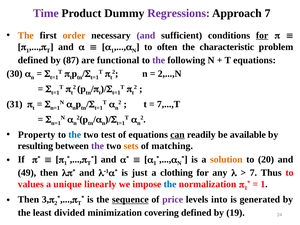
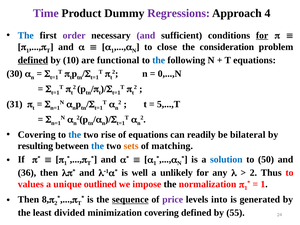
Approach 7: 7 -> 4 (268, 13)
The colour: orange -> blue (26, 35)
order colour: orange -> purple (74, 35)
often: often -> close (167, 47)
characteristic: characteristic -> consideration (227, 47)
defined underline: none -> present (33, 60)
87: 87 -> 10 (71, 60)
the colour: purple -> blue (159, 60)
2,...,N: 2,...,N -> 0,...,N (170, 74)
7,...,T: 7,...,T -> 5,...,T (169, 104)
Property: Property -> Covering (37, 135)
test: test -> rise (108, 135)
can underline: present -> none (177, 135)
available: available -> bilateral (248, 135)
the colour: purple -> blue (98, 146)
solution colour: orange -> blue (226, 160)
20: 20 -> 50 (266, 160)
49: 49 -> 36 (27, 173)
just: just -> well (140, 173)
clothing: clothing -> unlikely (176, 173)
7: 7 -> 2 (253, 173)
linearly: linearly -> outlined (100, 184)
the colour: blue -> black (170, 184)
3: 3 -> 8 (45, 200)
19: 19 -> 55 (236, 213)
